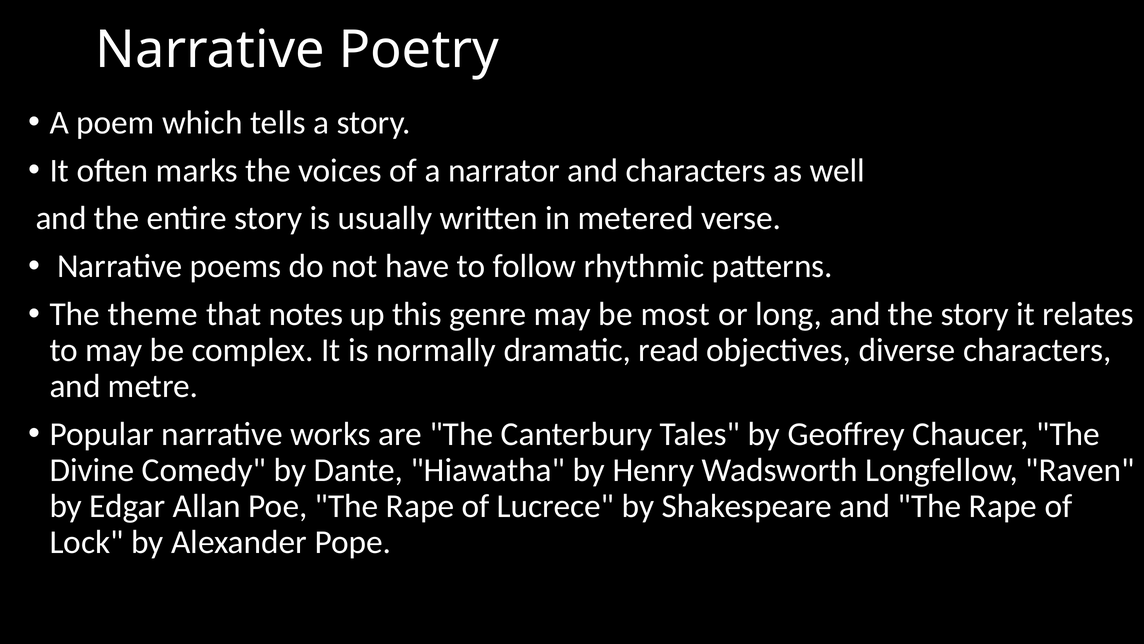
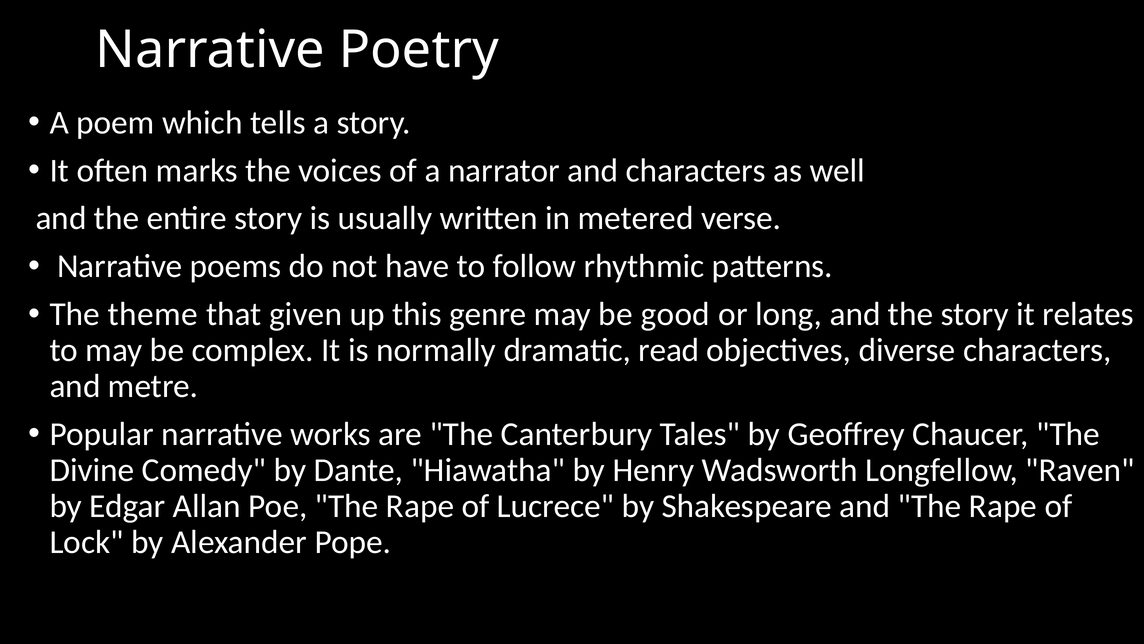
notes: notes -> given (306, 314)
most: most -> good (675, 314)
